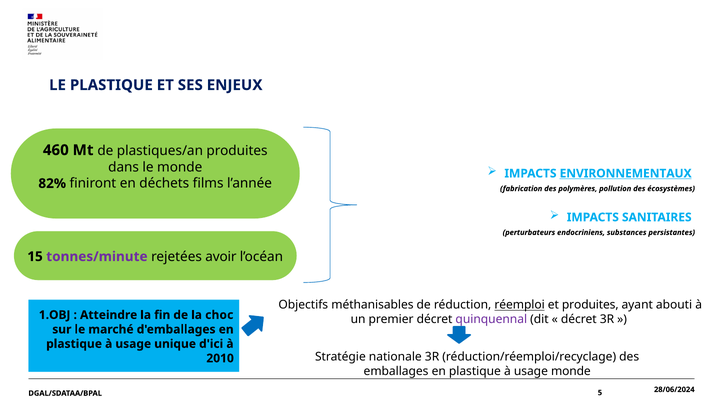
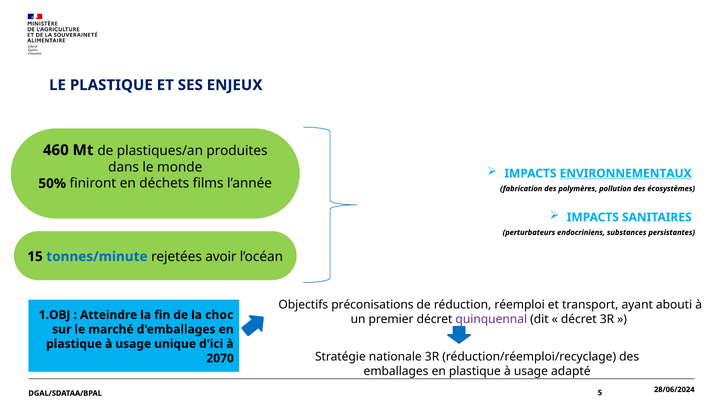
82%: 82% -> 50% (52, 183)
tonnes/minute colour: purple -> blue (97, 256)
méthanisables: méthanisables -> préconisations (372, 305)
réemploi underline: present -> none (520, 305)
et produites: produites -> transport (590, 305)
2010: 2010 -> 2070 (220, 358)
usage monde: monde -> adapté (571, 371)
